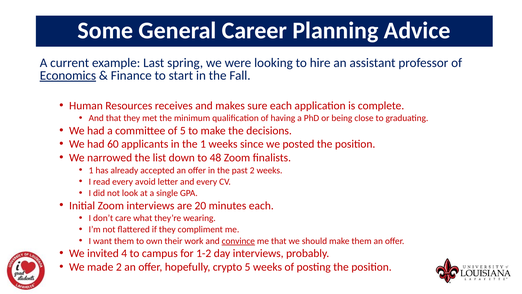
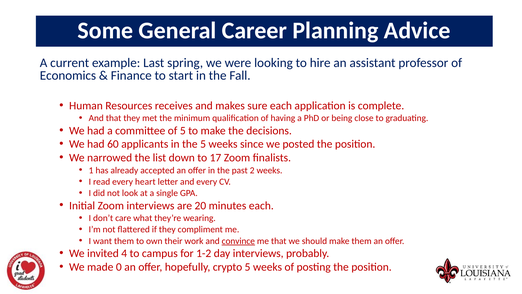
Economics underline: present -> none (68, 75)
the 1: 1 -> 5 (203, 144)
48: 48 -> 17 (215, 158)
avoid: avoid -> heart (145, 182)
made 2: 2 -> 0 (119, 267)
